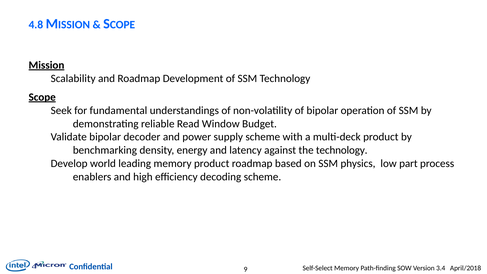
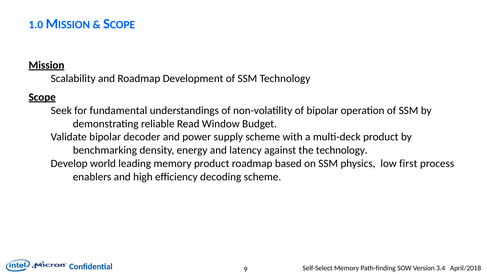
4.8: 4.8 -> 1.0 (36, 25)
part: part -> first (408, 164)
